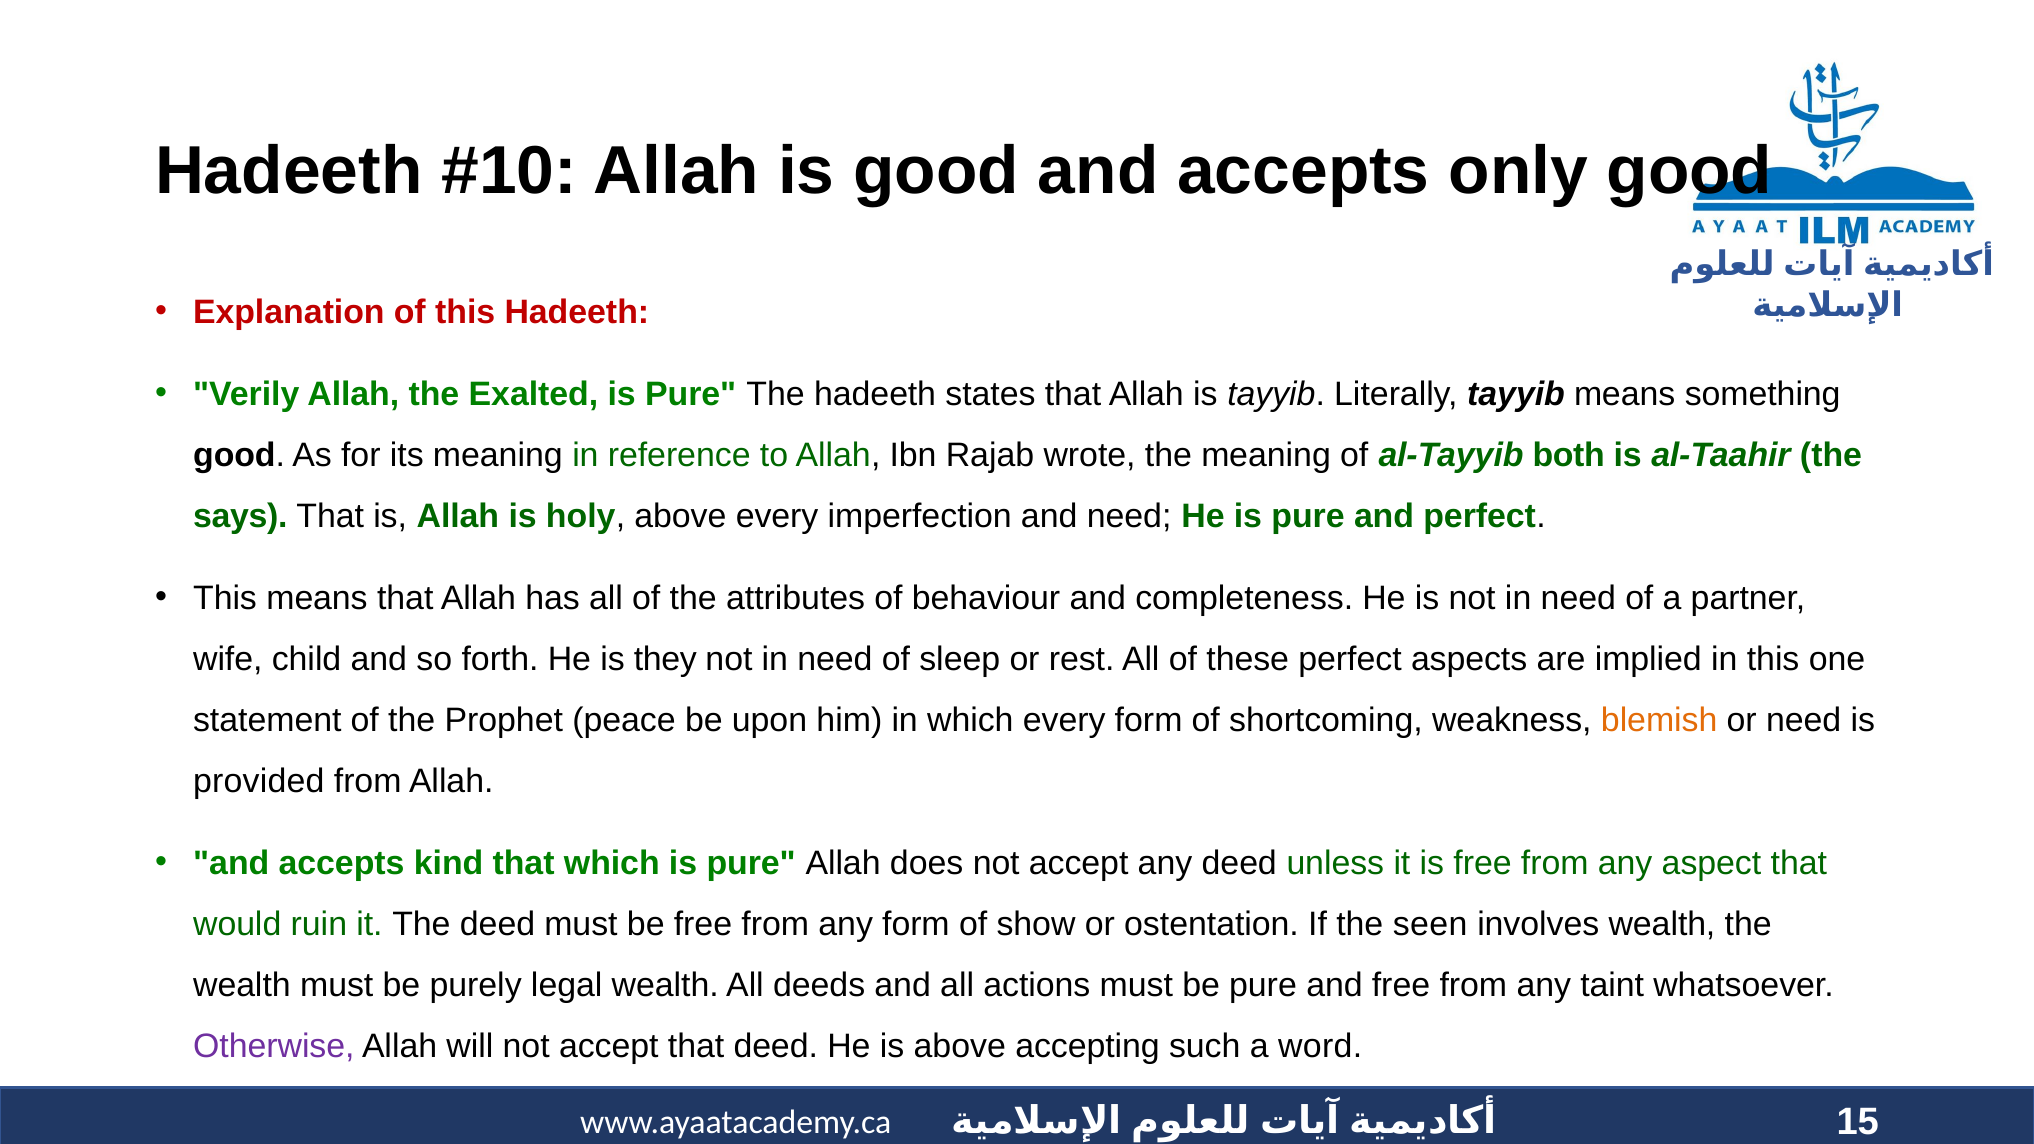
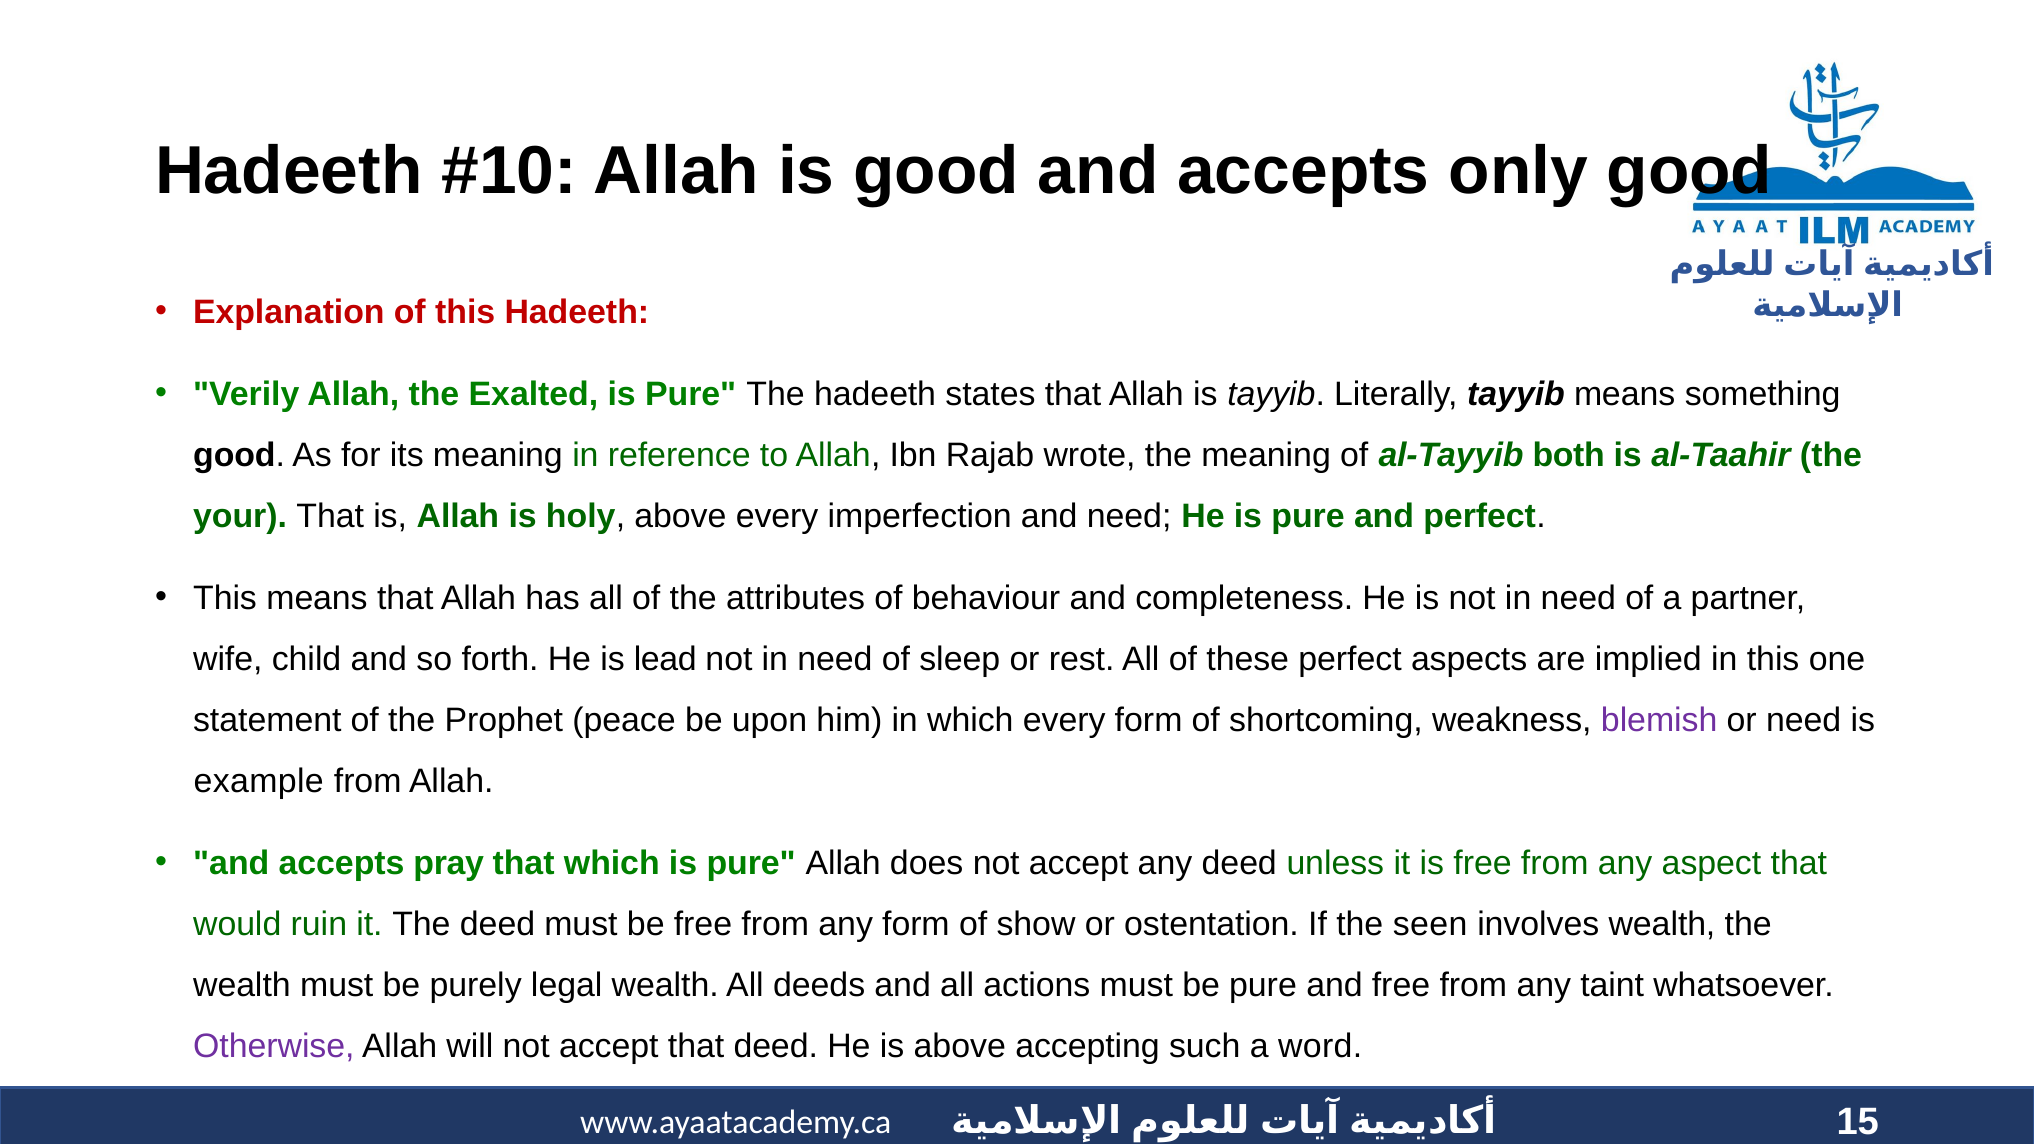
says: says -> your (240, 516)
they: they -> lead (665, 659)
blemish colour: orange -> purple (1659, 720)
provided: provided -> example (259, 781)
kind: kind -> pray (449, 863)
